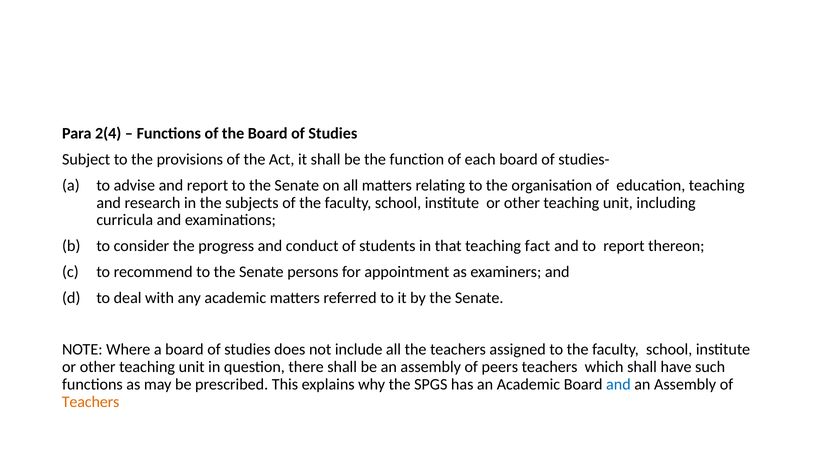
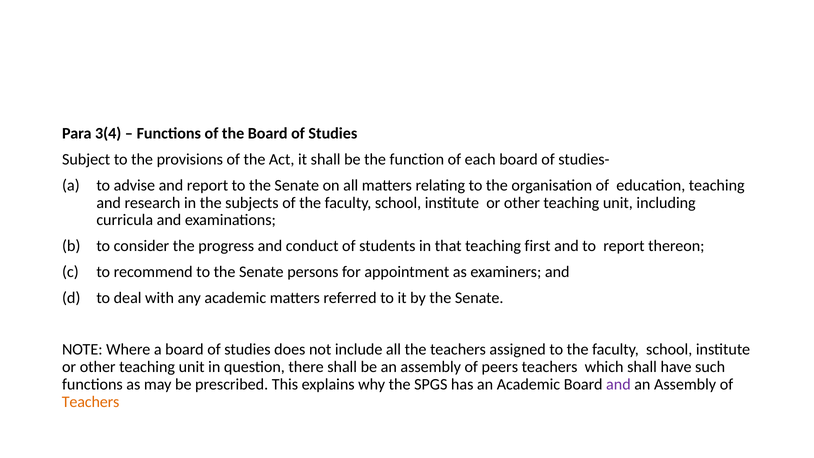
2(4: 2(4 -> 3(4 (108, 134)
fact: fact -> first (538, 246)
and colour: blue -> purple (618, 384)
